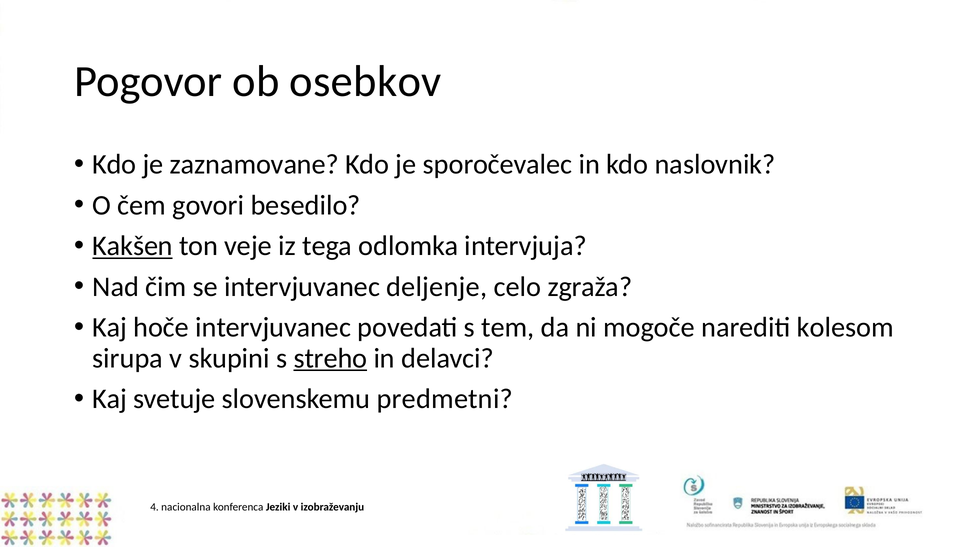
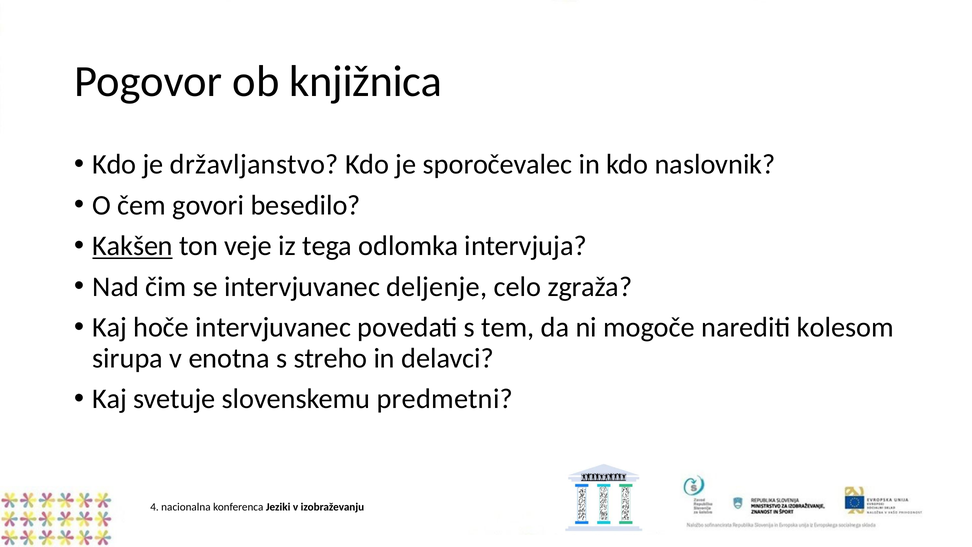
osebkov: osebkov -> knjižnica (366, 82)
zaznamovane: zaznamovane -> državljanstvo (254, 164)
skupini: skupini -> enotna (229, 358)
streho underline: present -> none (330, 358)
